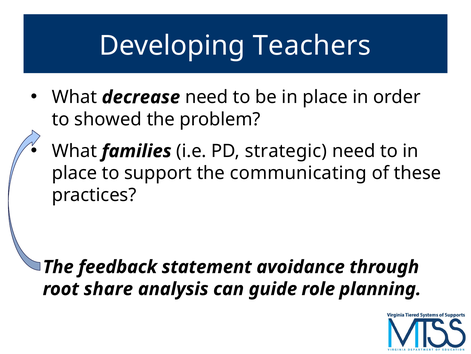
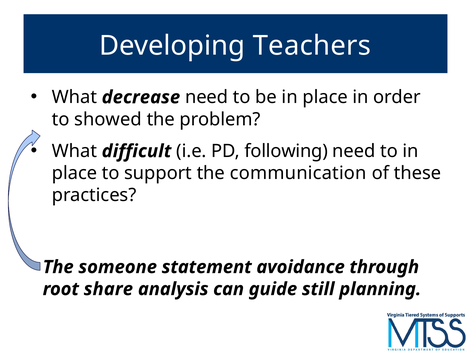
families: families -> difficult (137, 151)
strategic: strategic -> following (286, 151)
communicating: communicating -> communication (298, 173)
feedback: feedback -> someone (118, 266)
role: role -> still (318, 288)
